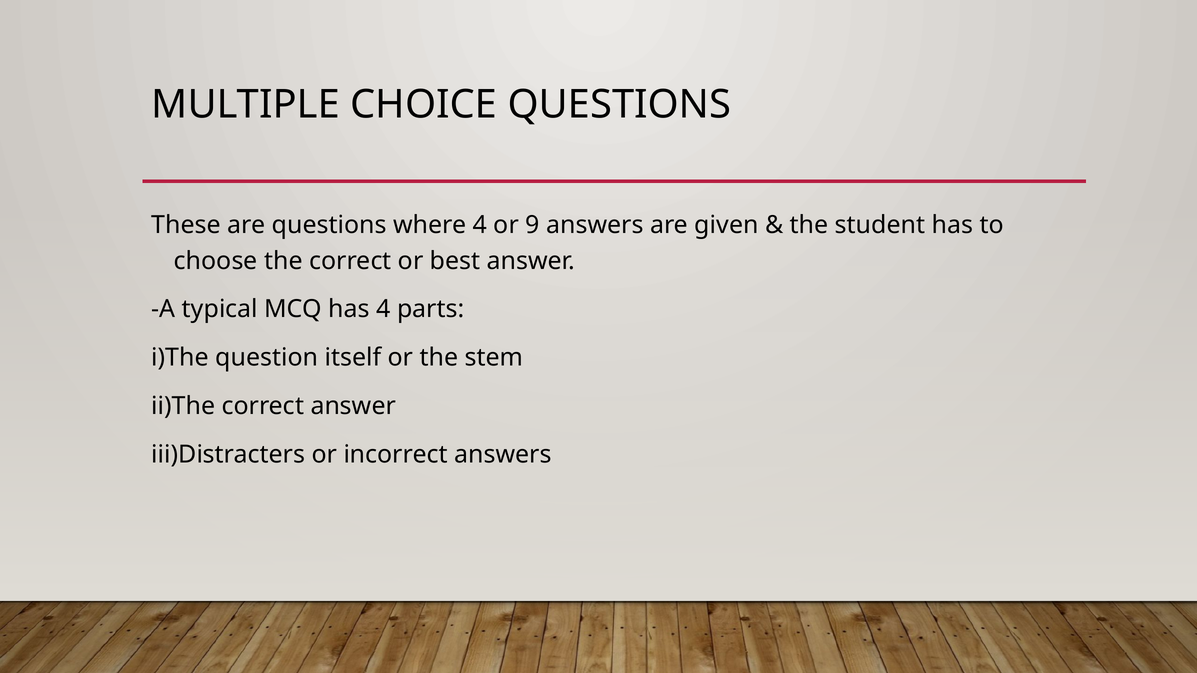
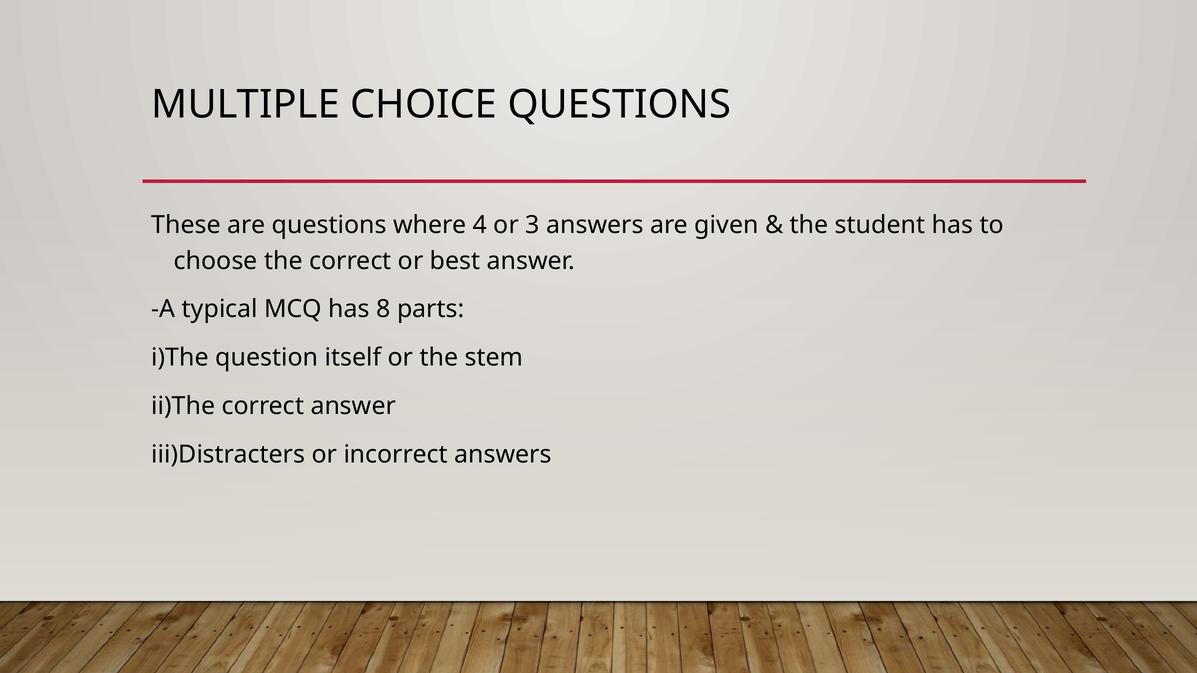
9: 9 -> 3 (533, 225)
has 4: 4 -> 8 (383, 309)
